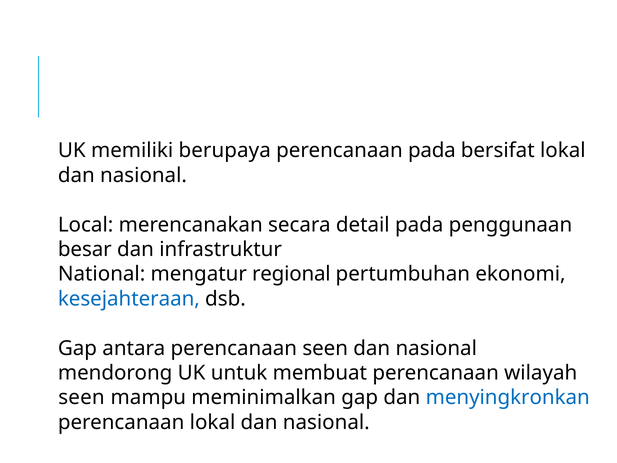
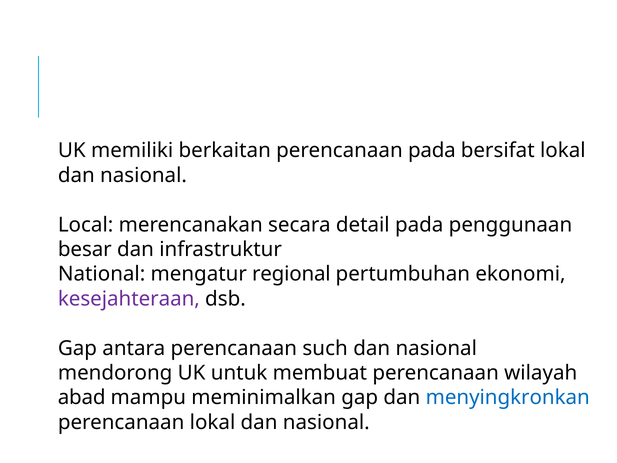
berupaya: berupaya -> berkaitan (225, 151)
kesejahteraan colour: blue -> purple (129, 299)
perencanaan seen: seen -> such (325, 348)
seen: seen -> abad (82, 397)
